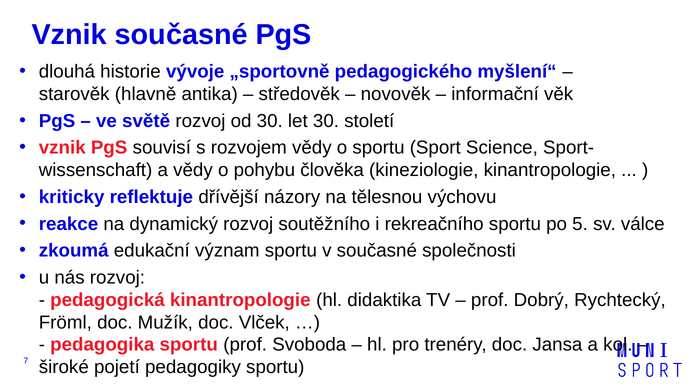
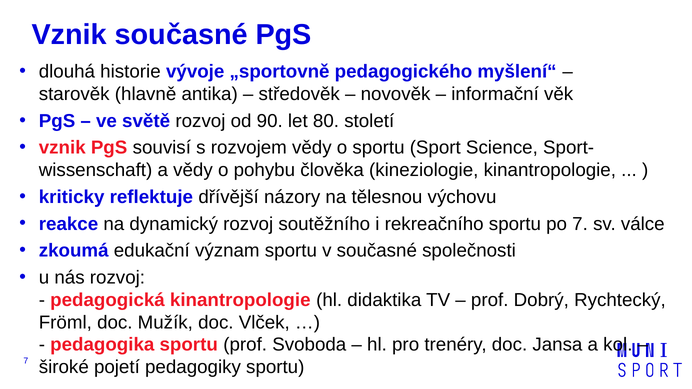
od 30: 30 -> 90 (270, 121)
let 30: 30 -> 80 (326, 121)
po 5: 5 -> 7 (580, 224)
